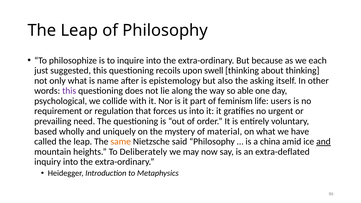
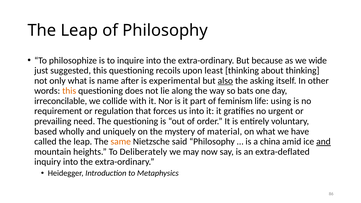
each: each -> wide (318, 60)
swell: swell -> least (214, 71)
epistemology: epistemology -> experimental (175, 81)
also underline: none -> present (225, 81)
this colour: purple -> orange (69, 91)
able: able -> bats (245, 91)
psychological: psychological -> irreconcilable (61, 101)
users: users -> using (281, 101)
